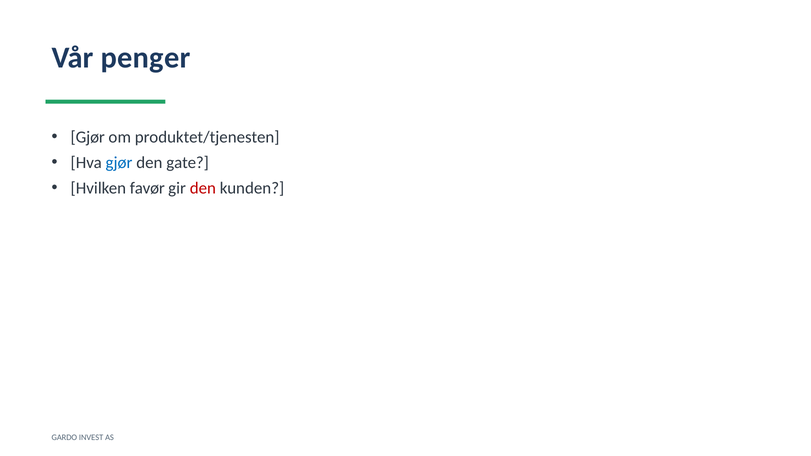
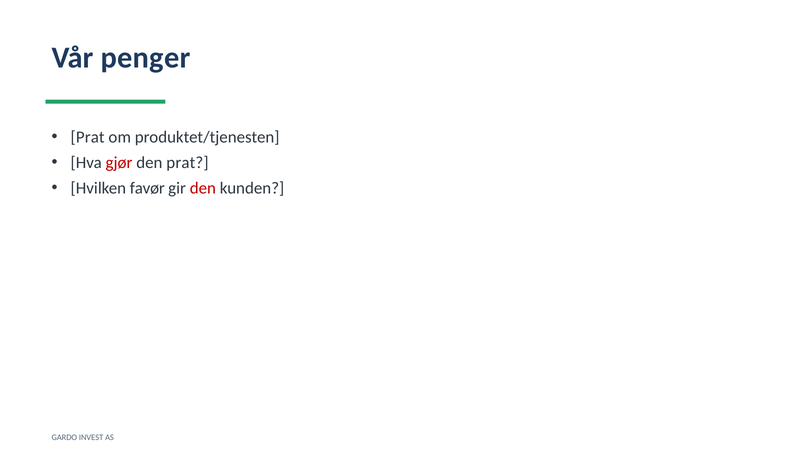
Gjør: Gjør -> Prat (88, 137)
gjør colour: blue -> red (119, 163)
den gate: gate -> prat (187, 163)
